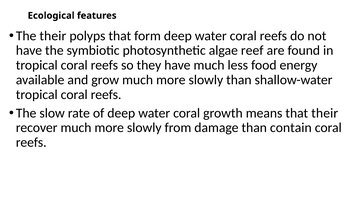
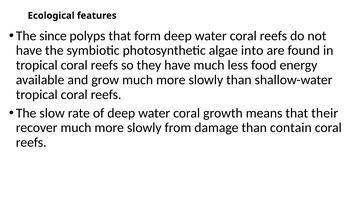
The their: their -> since (53, 36)
reef: reef -> into (252, 51)
